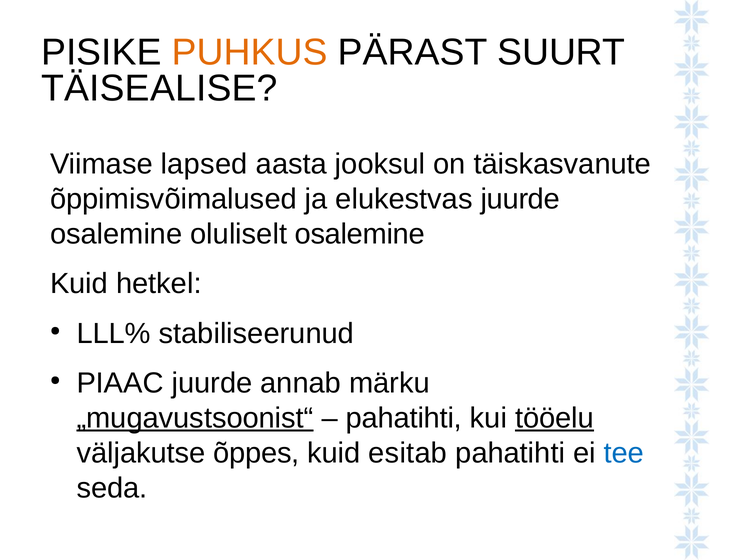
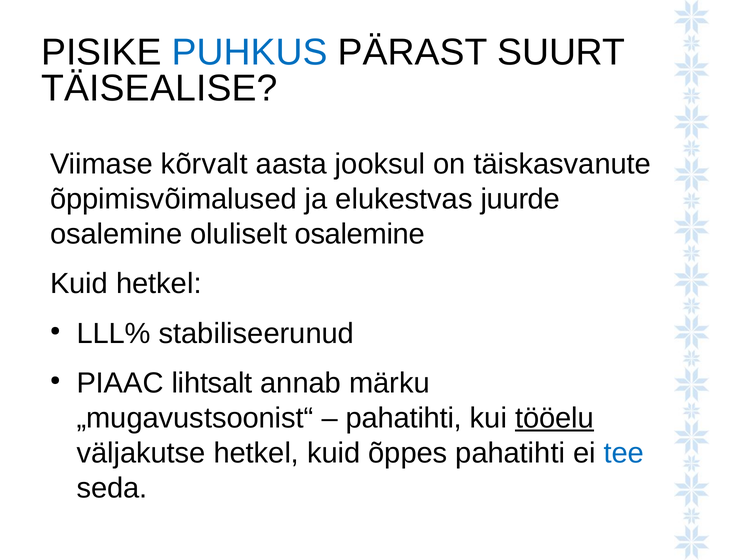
PUHKUS colour: orange -> blue (250, 52)
lapsed: lapsed -> kõrvalt (204, 164)
PIAAC juurde: juurde -> lihtsalt (212, 383)
„mugavustsoonist“ underline: present -> none (195, 418)
väljakutse õppes: õppes -> hetkel (256, 452)
esitab: esitab -> õppes (408, 452)
